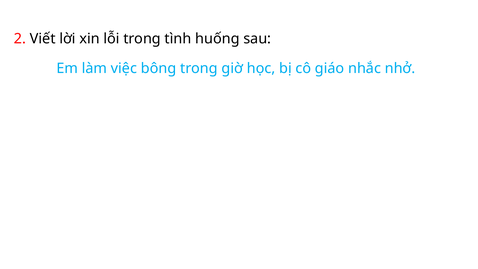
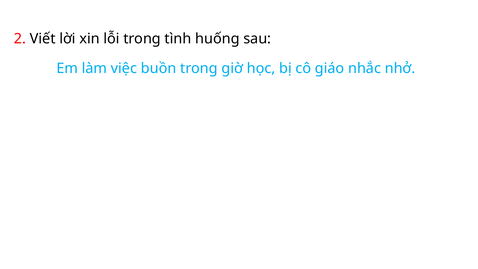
bông: bông -> buồn (159, 68)
